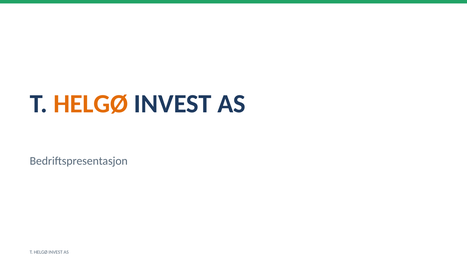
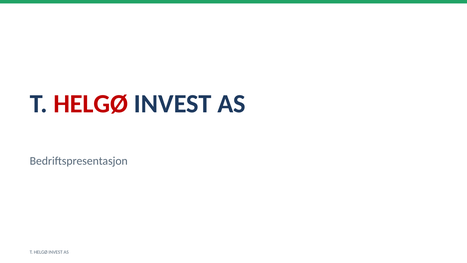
HELGØ colour: orange -> red (91, 104)
